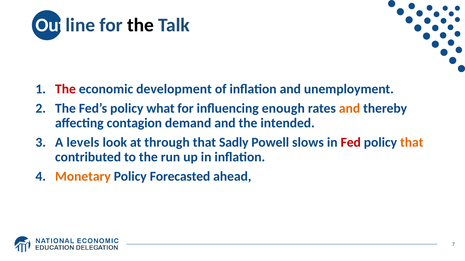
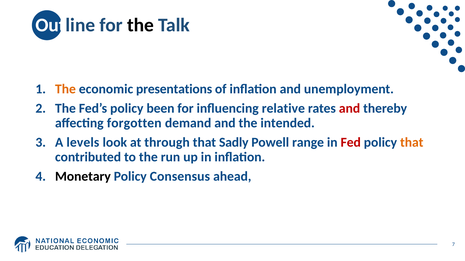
The colour: red -> orange (65, 89)
development: development -> presentations (174, 89)
what: what -> been (160, 109)
enough: enough -> relative (283, 109)
and colour: orange -> red (350, 109)
contagion: contagion -> forgotten (134, 123)
slows: slows -> range (308, 143)
Monetary colour: orange -> black (83, 177)
Forecasted: Forecasted -> Consensus (180, 177)
